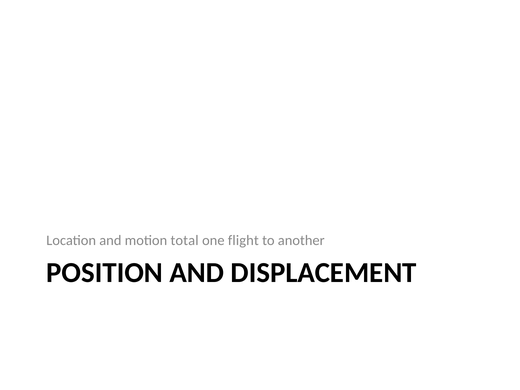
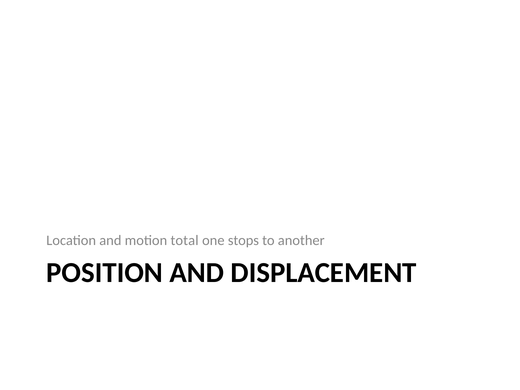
flight: flight -> stops (243, 240)
